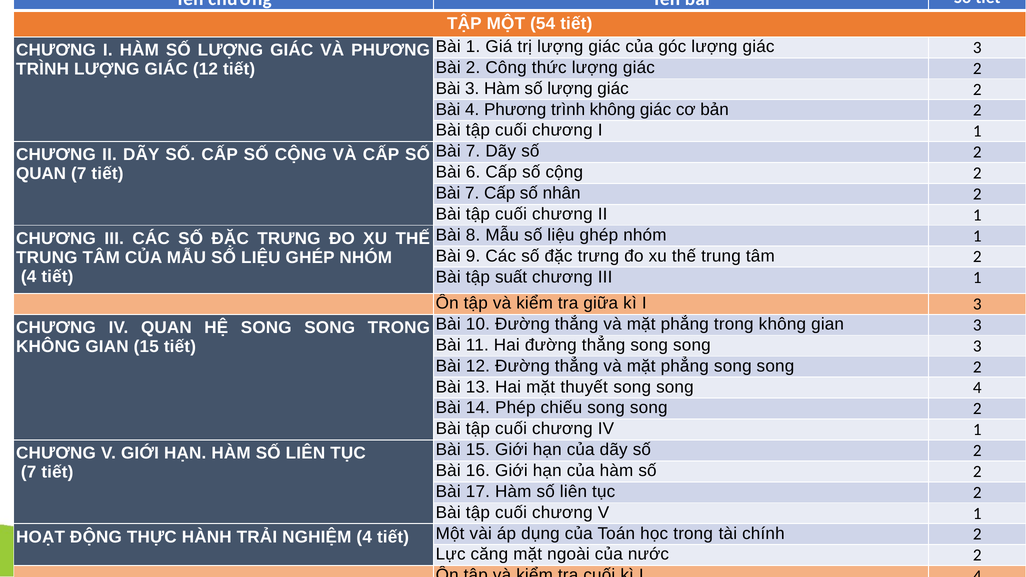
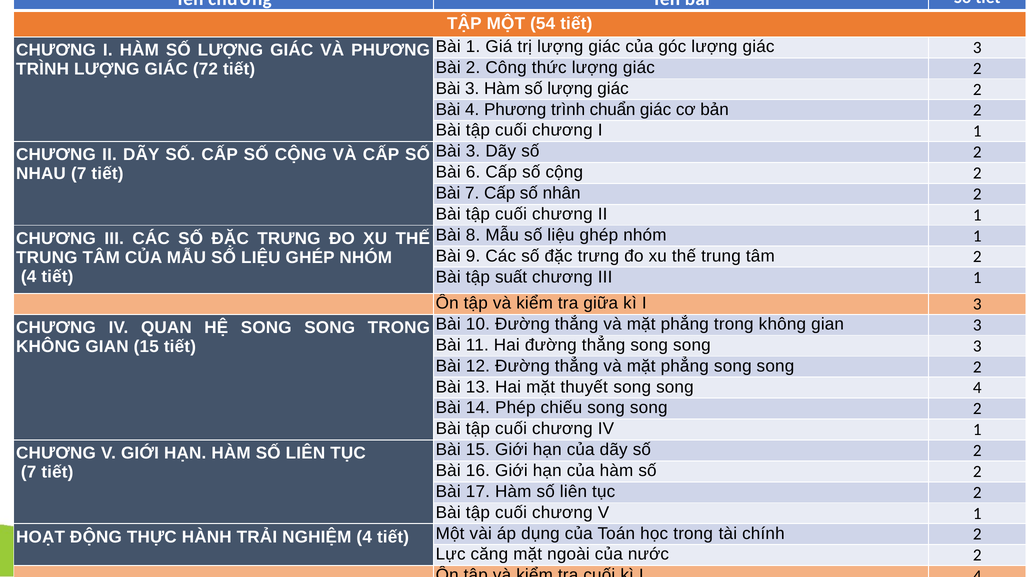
GIÁC 12: 12 -> 72 (205, 69)
trình không: không -> chuẩn (613, 109)
7: 7 -> 3 (473, 151)
QUAN: QUAN -> NHAU (41, 174)
